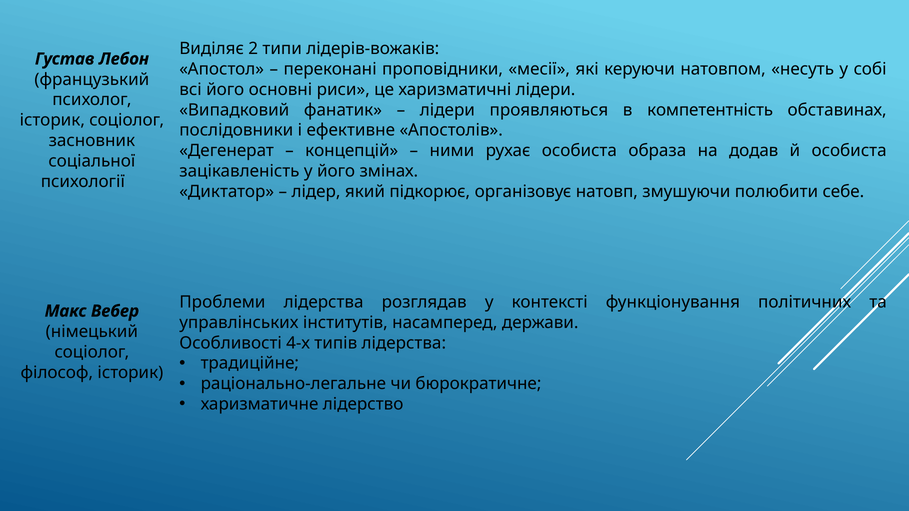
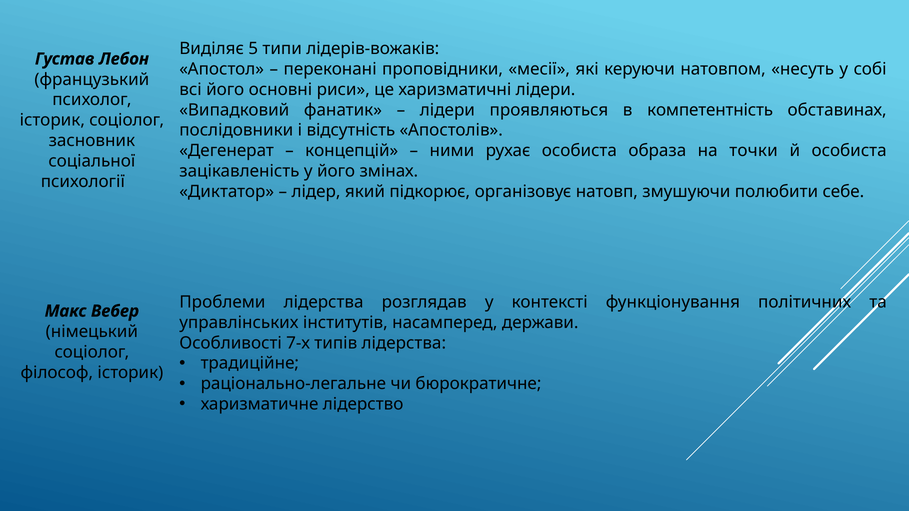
2: 2 -> 5 (253, 49)
ефективне: ефективне -> відсутність (351, 130)
додав: додав -> точки (754, 151)
4-х: 4-х -> 7-х (298, 343)
